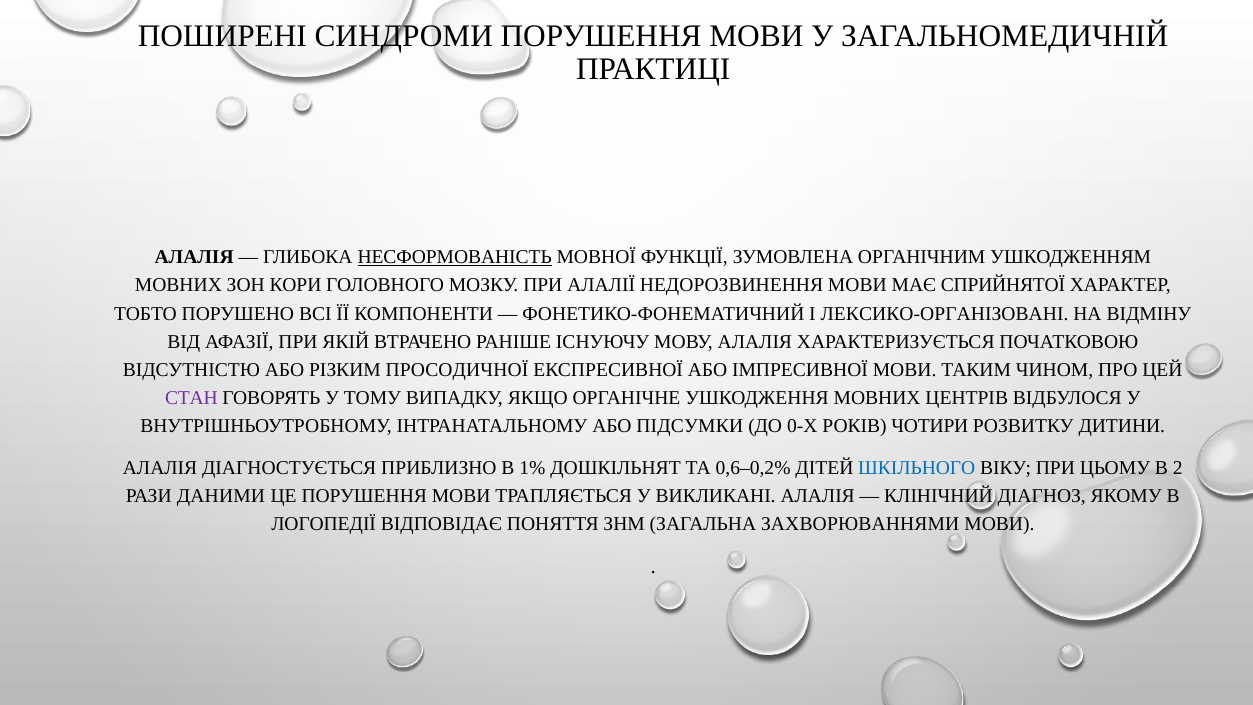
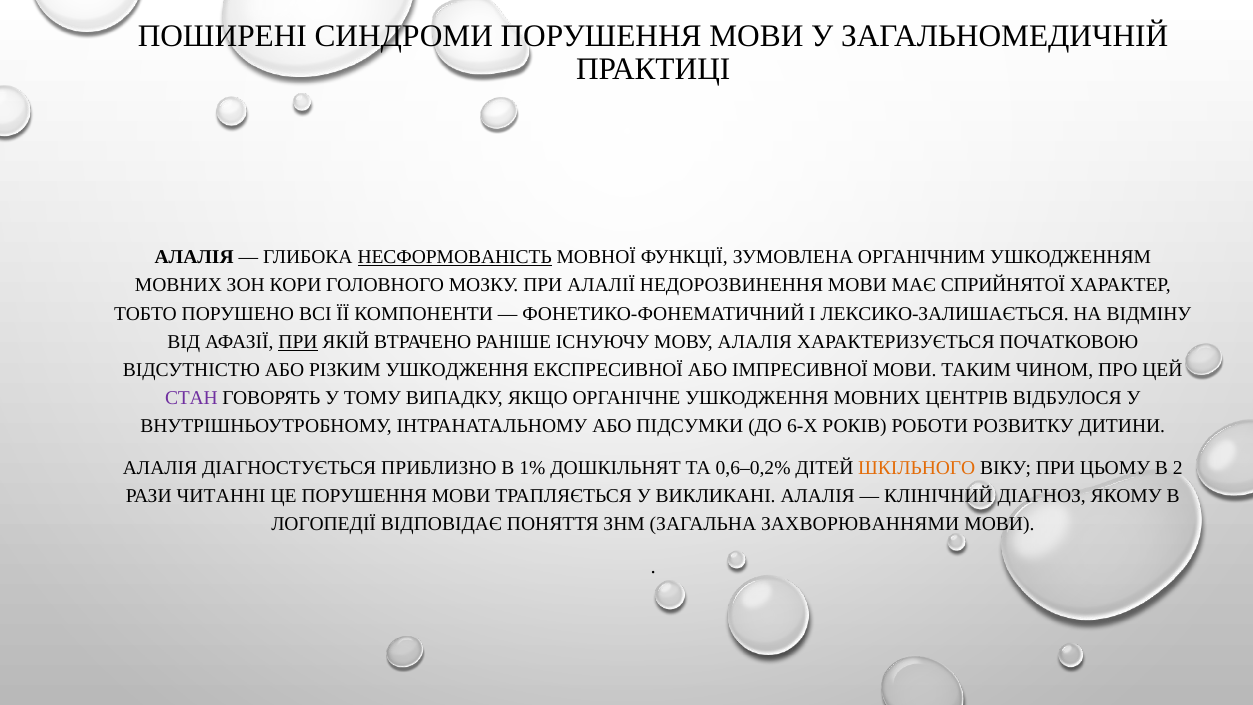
ЛЕКСИКО-ОРГАНІЗОВАНІ: ЛЕКСИКО-ОРГАНІЗОВАНІ -> ЛЕКСИКО-ЗАЛИШАЄТЬСЯ (945, 314)
ПРИ underline: none -> present (298, 342)
РІЗКИМ ПРОСОДИЧНОЇ: ПРОСОДИЧНОЇ -> УШКОДЖЕННЯ (457, 370)
0-Х: 0-Х -> 6-Х (802, 426)
ЧОТИРИ: ЧОТИРИ -> РОБОТИ (930, 426)
ШКІЛЬНОГО colour: blue -> orange (917, 468)
ДАНИМИ: ДАНИМИ -> ЧИТАННІ (221, 496)
